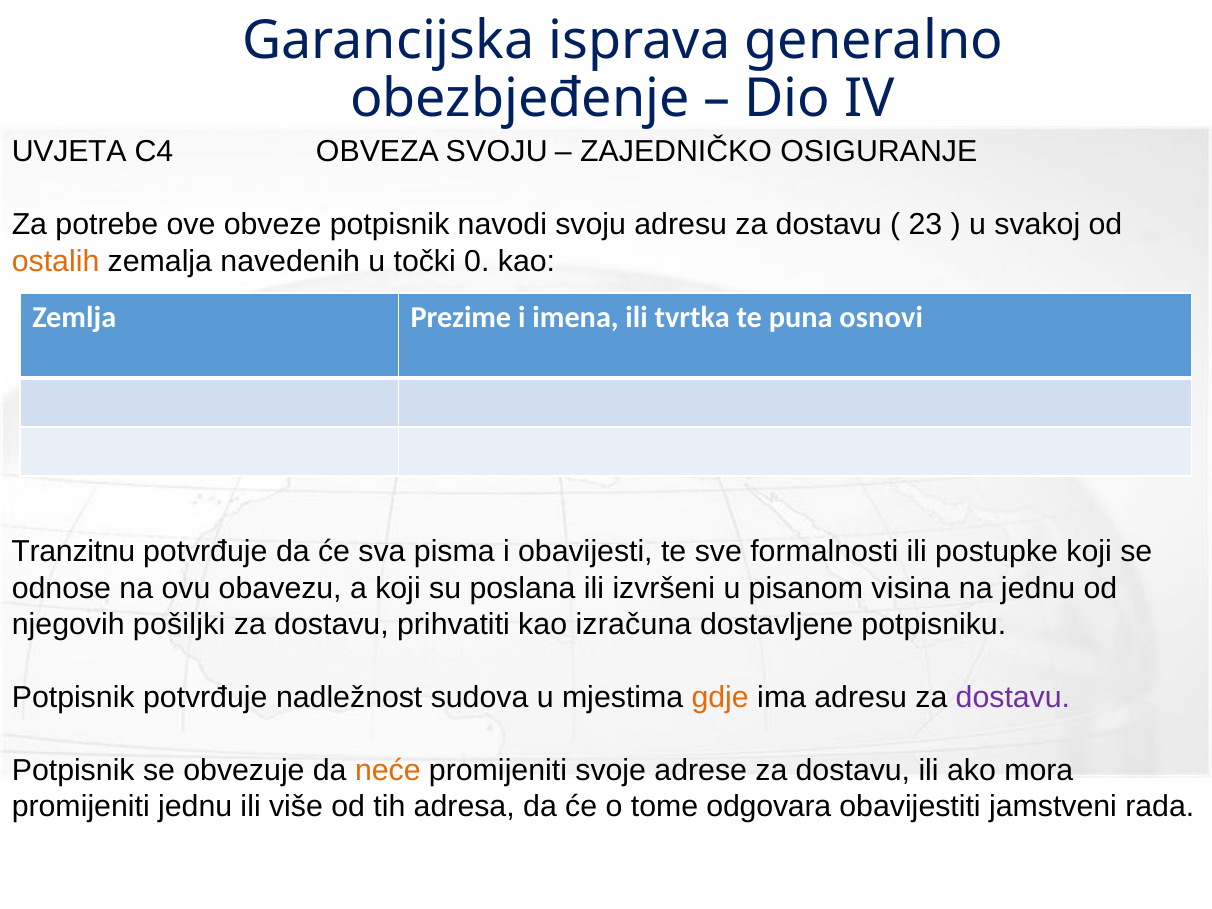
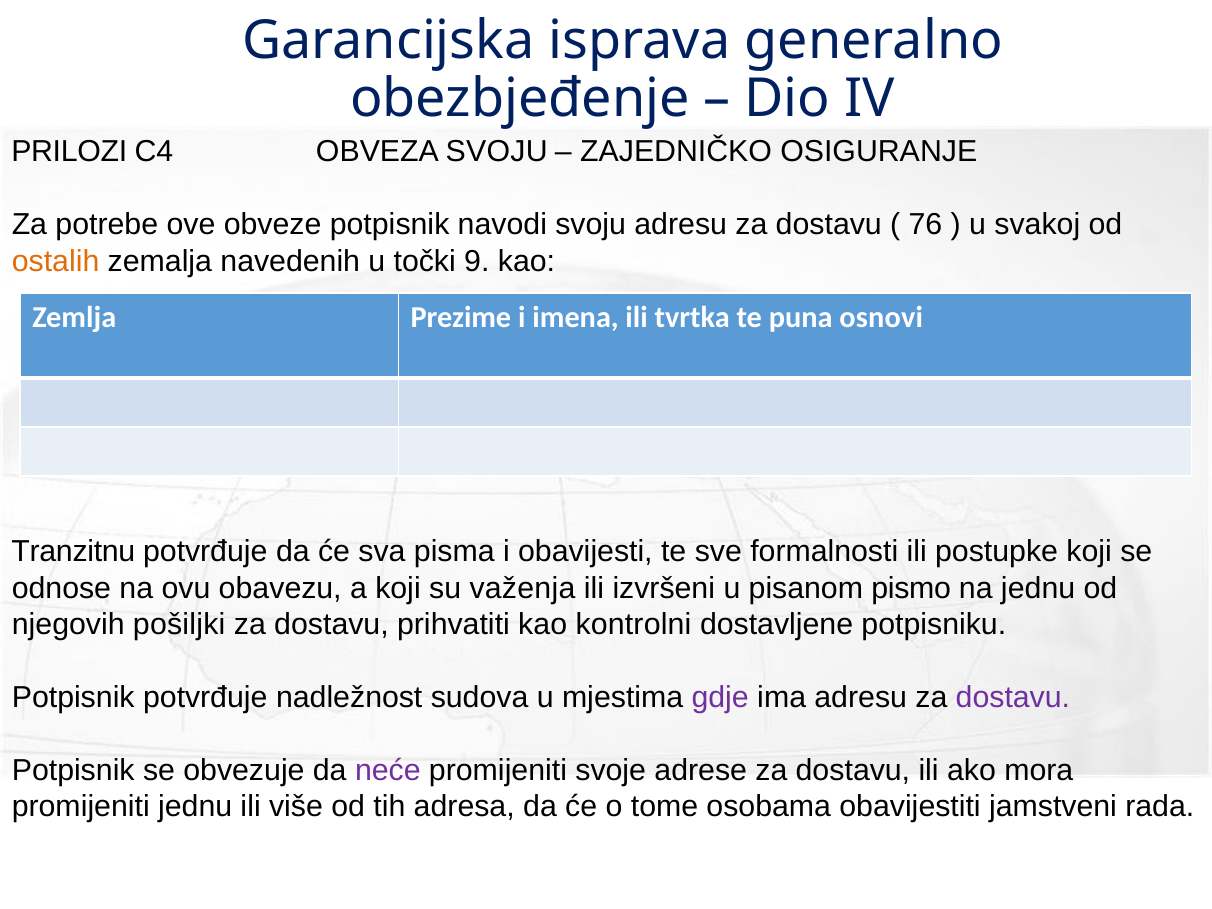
UVJETA: UVJETA -> PRILOZI (69, 152)
23: 23 -> 76 (925, 225)
0: 0 -> 9 (477, 261)
poslana: poslana -> važenja (522, 588)
visina: visina -> pismo (911, 588)
izračuna: izračuna -> kontrolni (633, 625)
gdje colour: orange -> purple (720, 697)
neće colour: orange -> purple (388, 770)
odgovara: odgovara -> osobama (769, 806)
